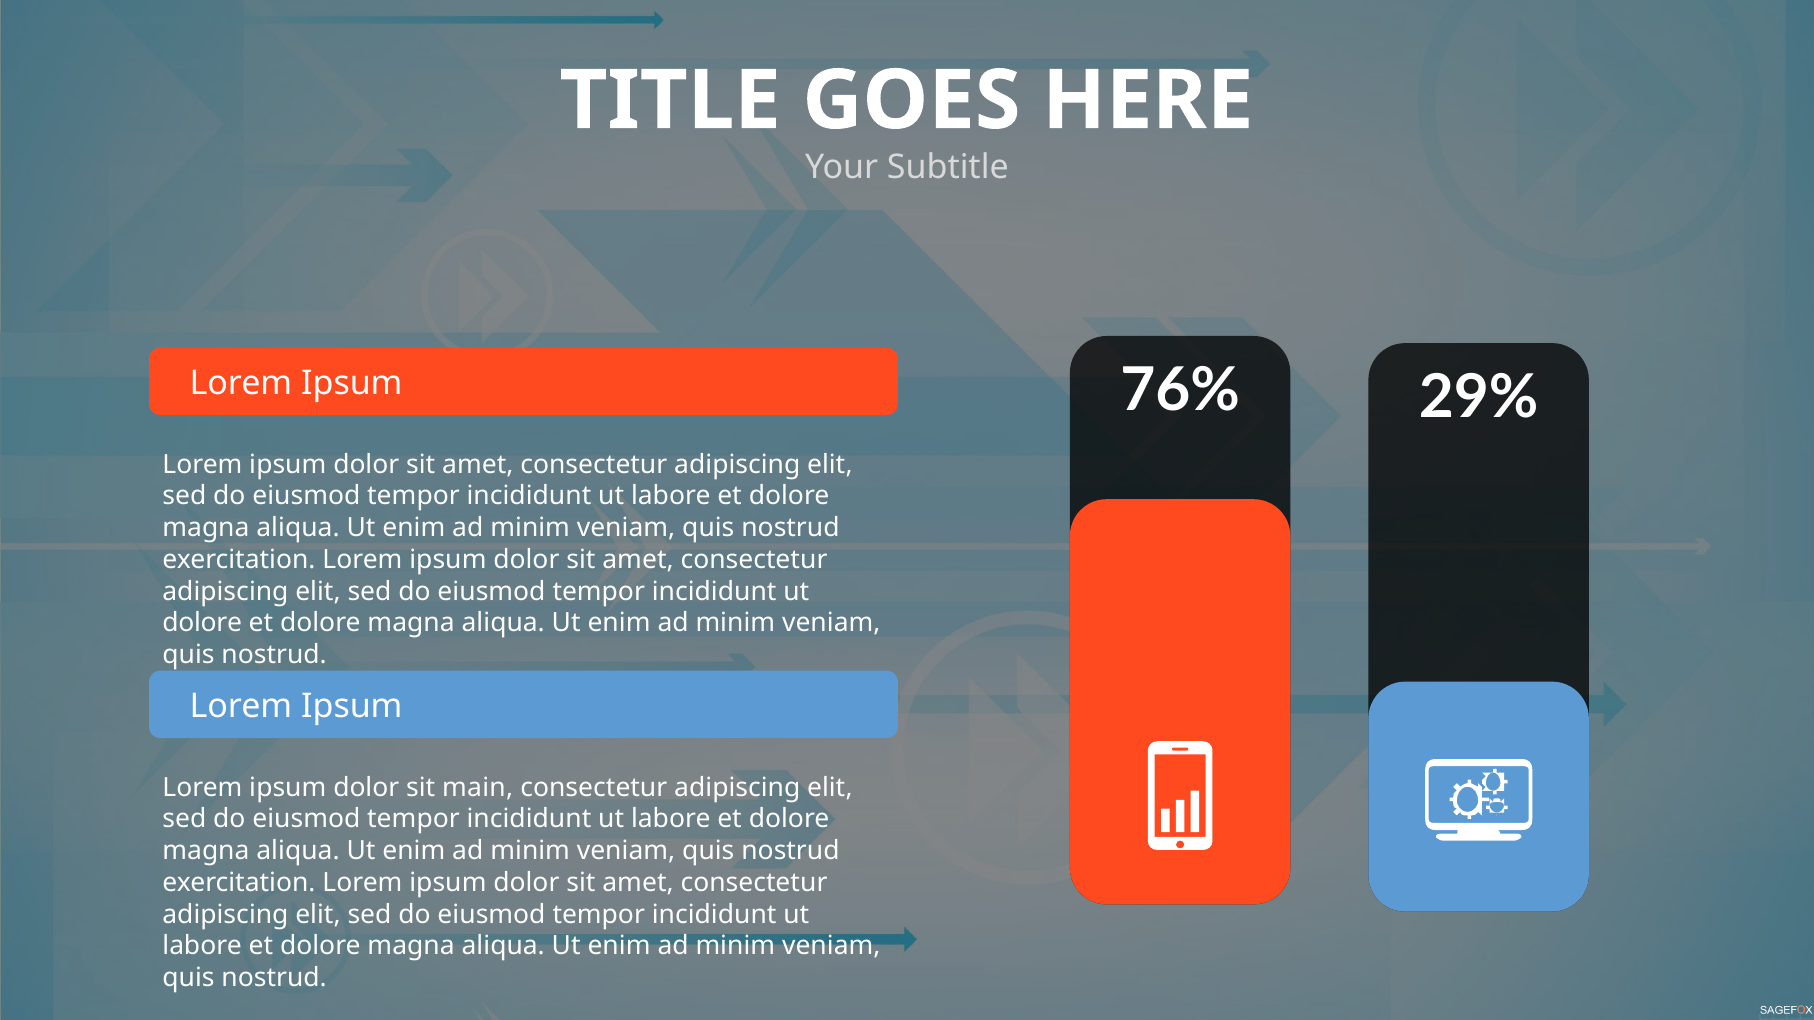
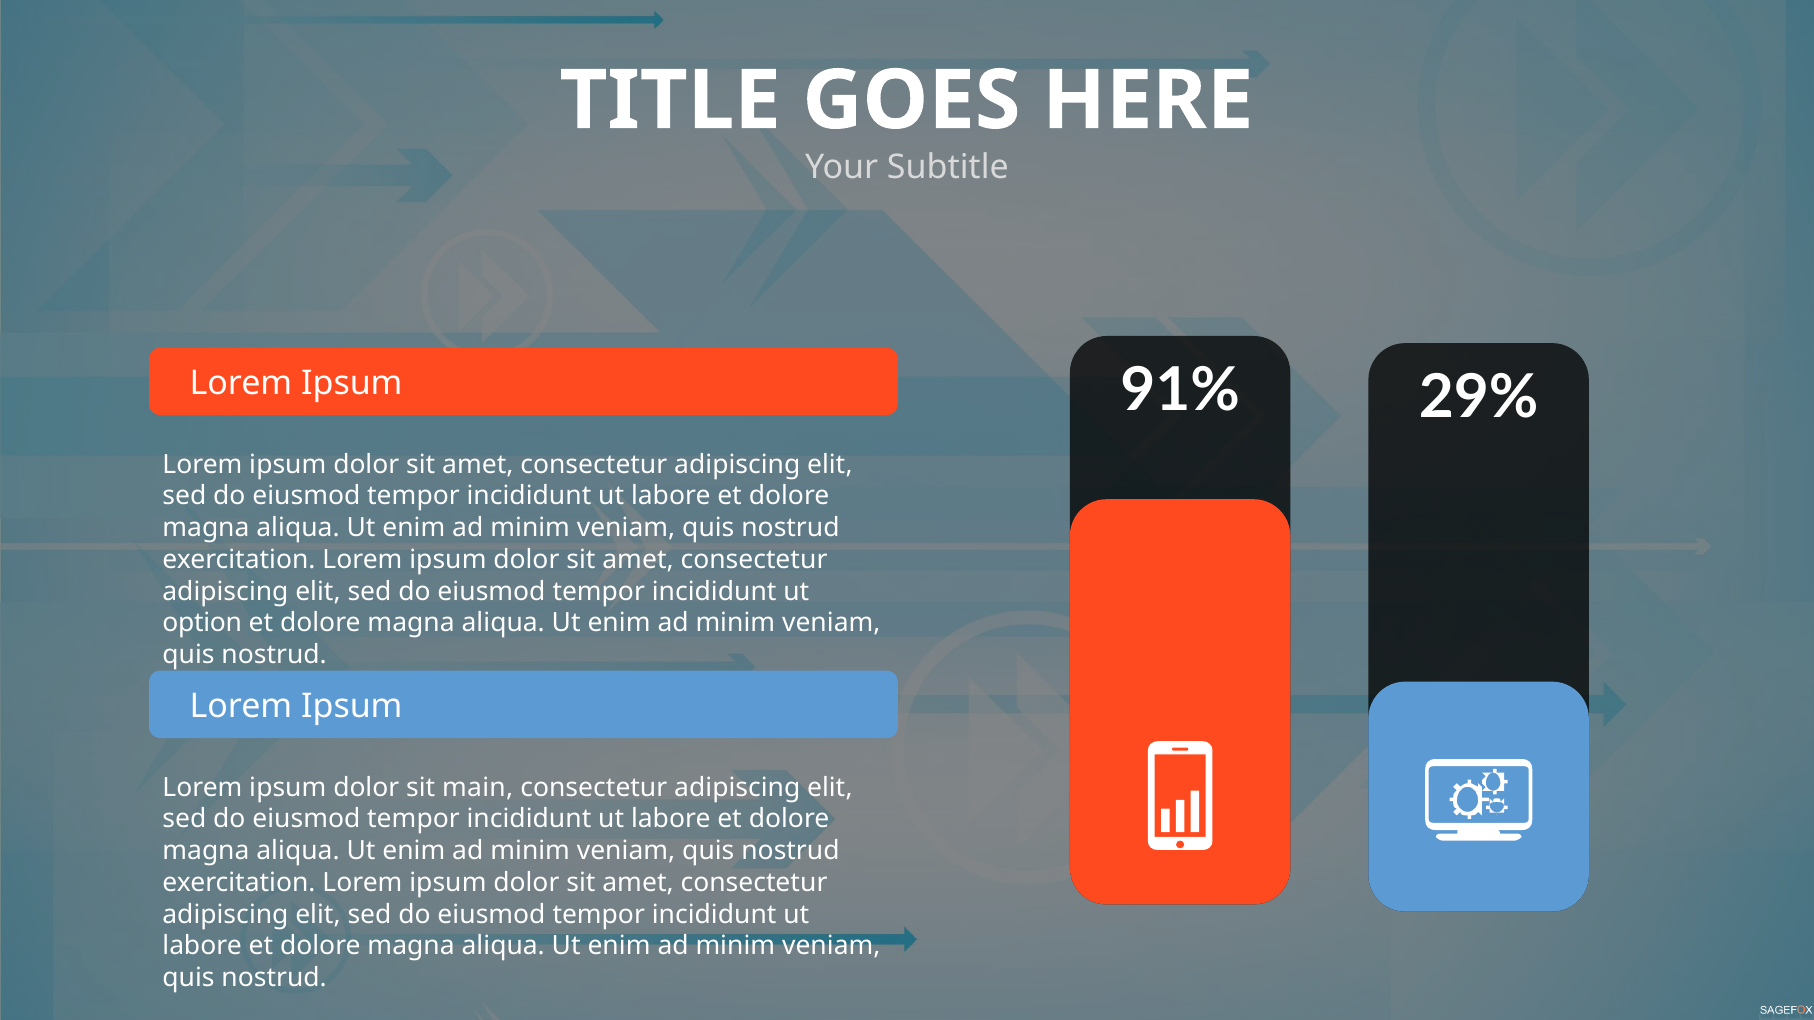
76%: 76% -> 91% (1180, 390)
dolore: dolore -> option (202, 623)
